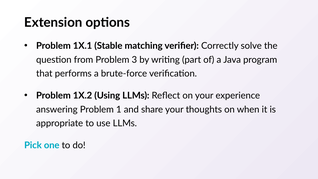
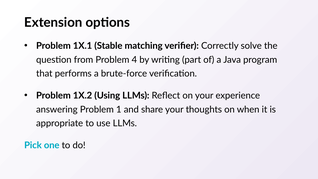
3: 3 -> 4 (134, 60)
